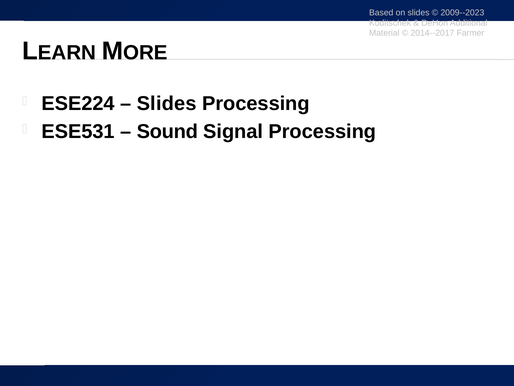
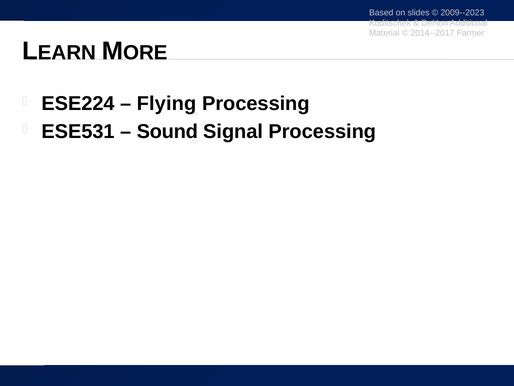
Slides: Slides -> Flying (167, 103)
